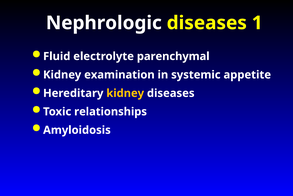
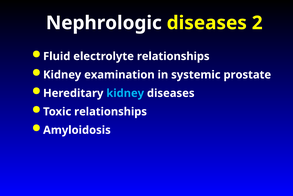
1: 1 -> 2 (257, 23)
electrolyte parenchymal: parenchymal -> relationships (173, 56)
appetite: appetite -> prostate (247, 75)
kidney colour: yellow -> light blue (125, 93)
